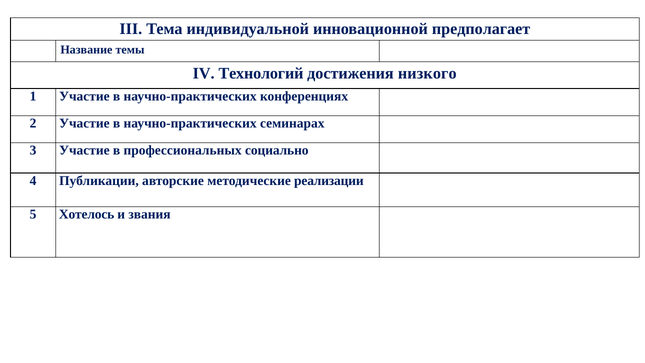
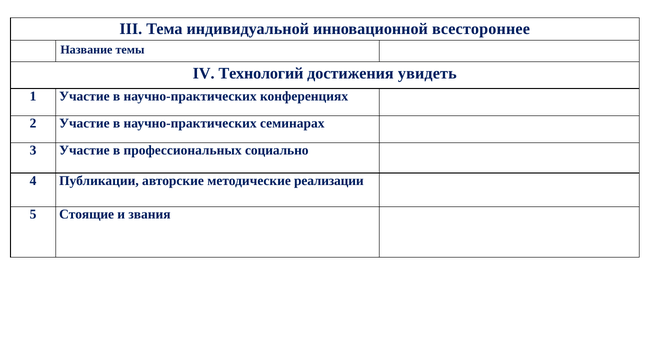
предполагает: предполагает -> всестороннее (481, 29)
низкого: низкого -> увидеть (427, 73)
Хотелось: Хотелось -> Стоящие (87, 214)
